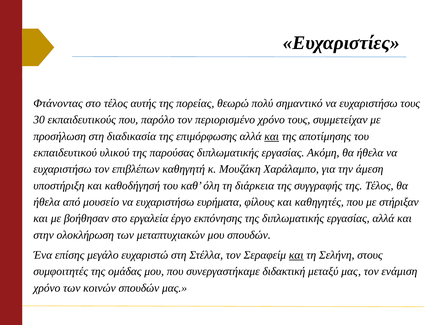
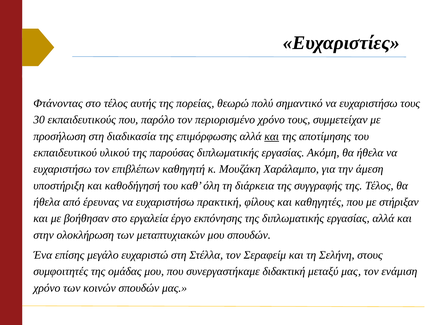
μουσείο: μουσείο -> έρευνας (101, 202)
ευρήματα: ευρήματα -> πρακτική (219, 202)
και underline: present -> none (296, 255)
